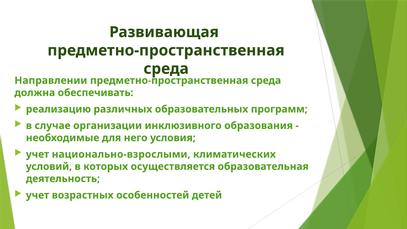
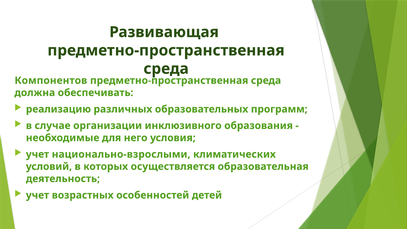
Направлении: Направлении -> Компонентов (51, 80)
